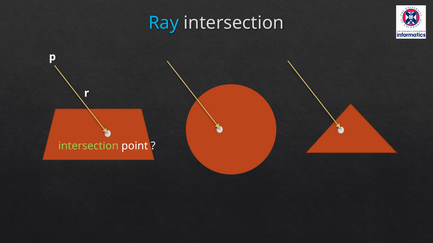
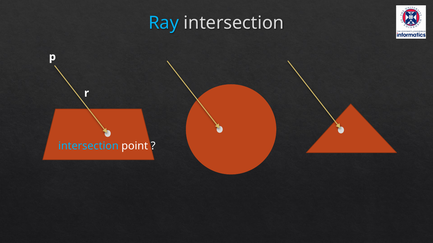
intersection colour: light green -> light blue (88, 146)
